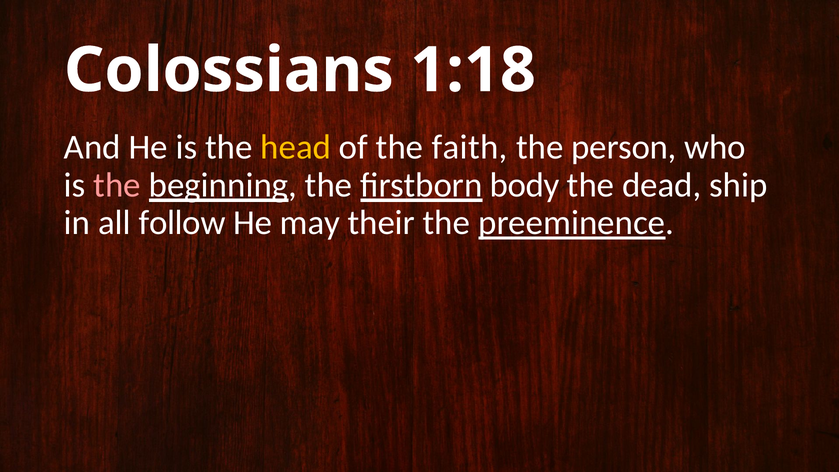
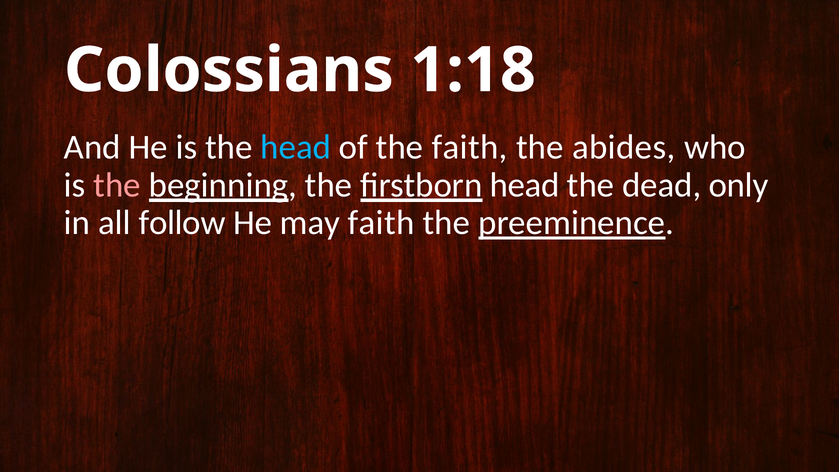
head colour: yellow -> light blue (296, 147)
person: person -> abides (624, 147)
body: body -> head (525, 185)
ship: ship -> only (739, 185)
may their: their -> faith (381, 223)
